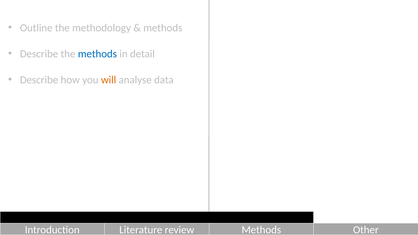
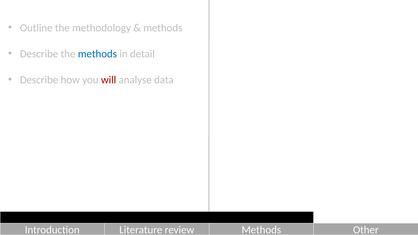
will colour: orange -> red (109, 80)
